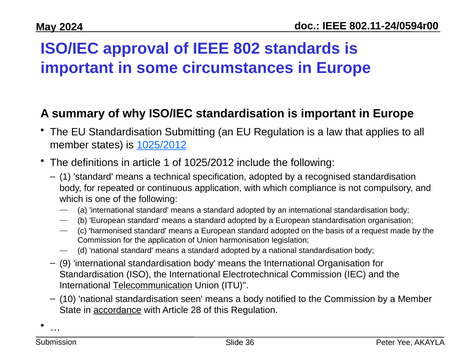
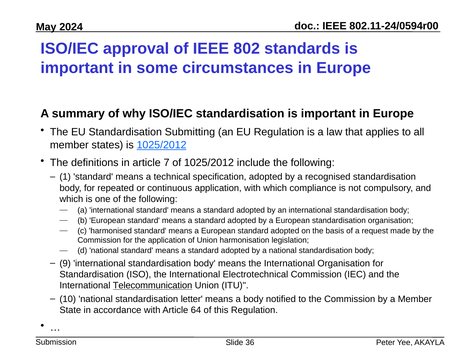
article 1: 1 -> 7 (167, 163)
seen: seen -> letter (192, 299)
accordance underline: present -> none (117, 310)
28: 28 -> 64 (196, 310)
